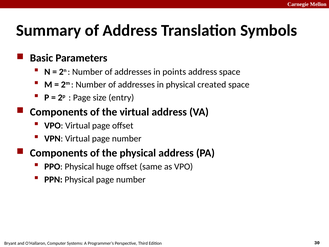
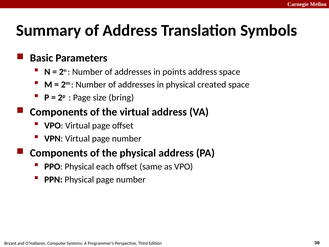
entry: entry -> bring (121, 97)
huge: huge -> each (105, 167)
